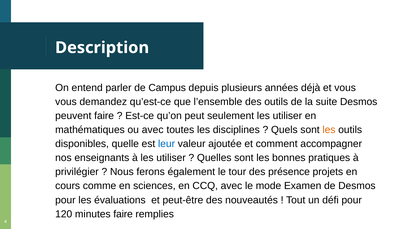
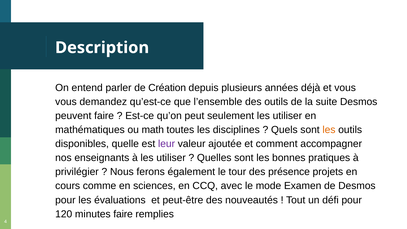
Campus: Campus -> Création (167, 88)
ou avec: avec -> math (153, 130)
leur colour: blue -> purple (167, 144)
